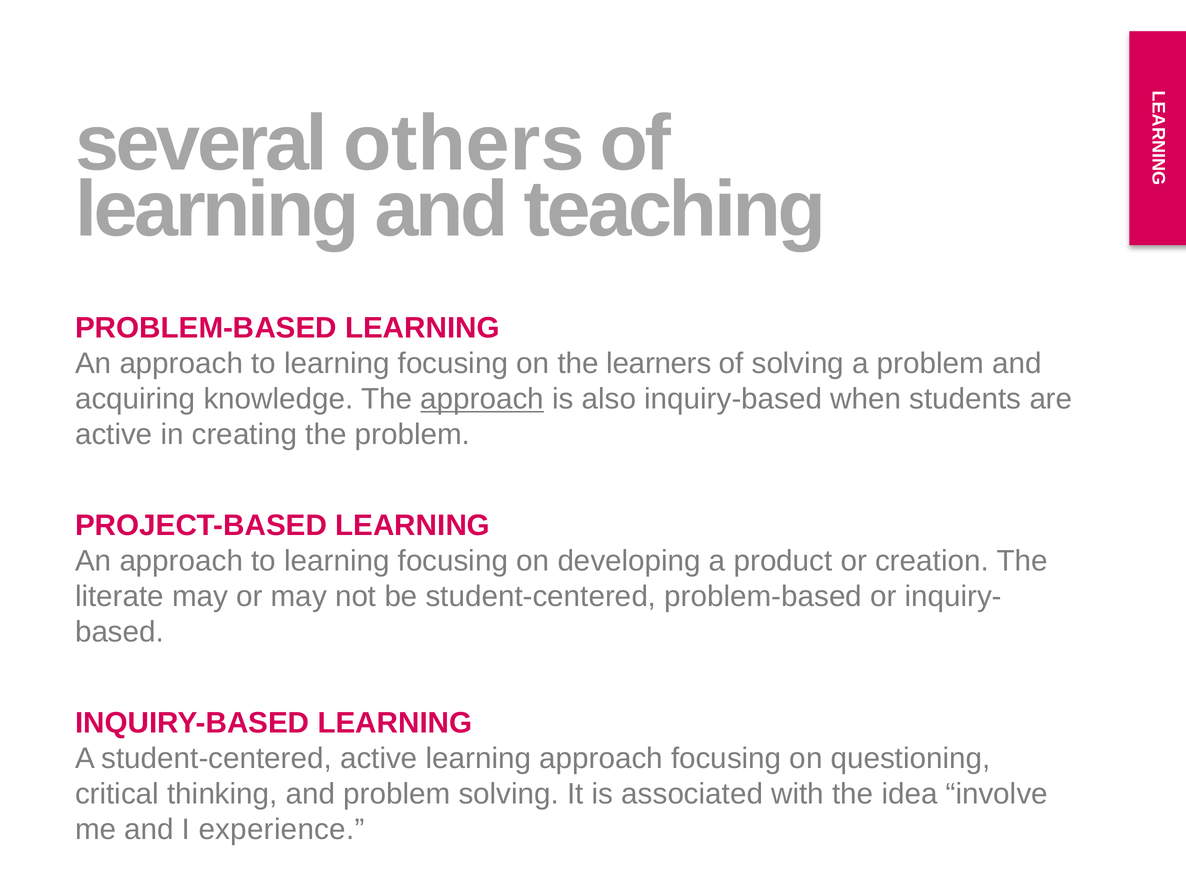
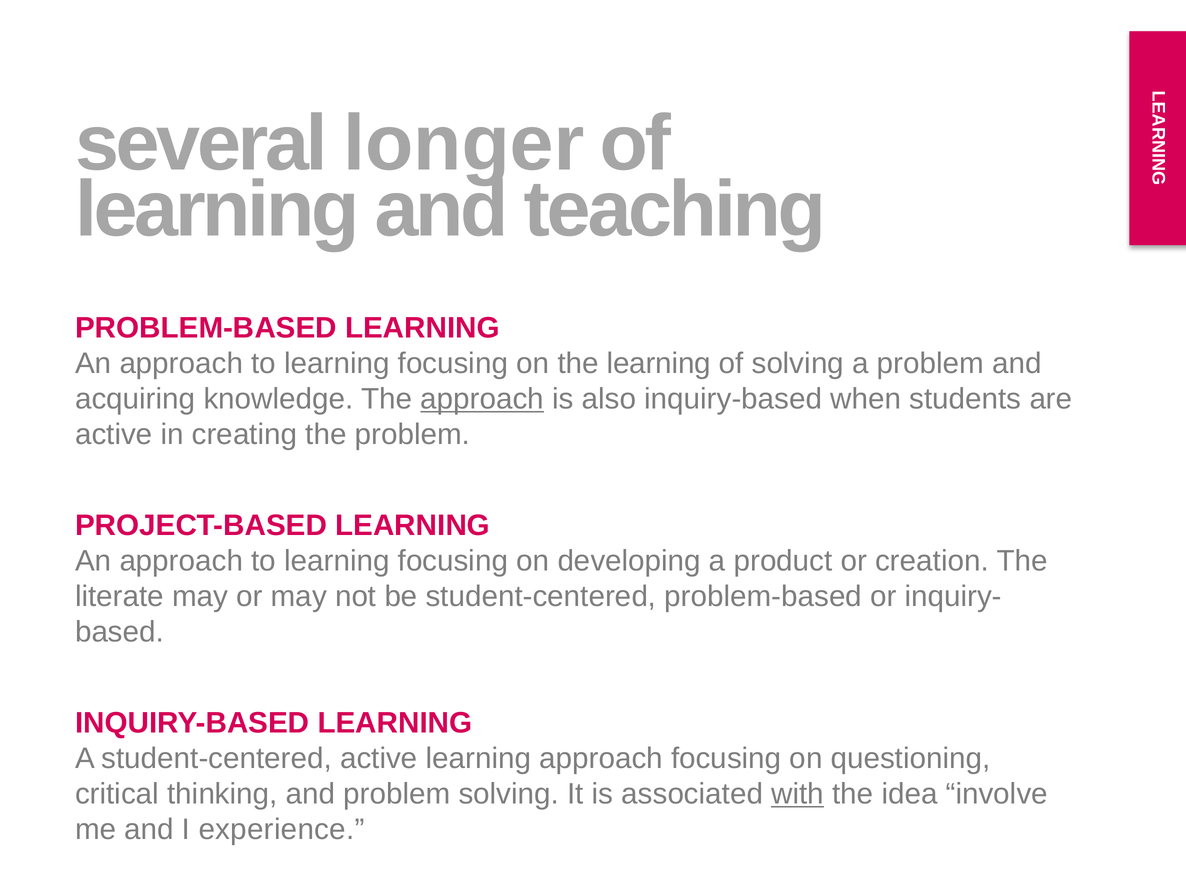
others: others -> longer (464, 144)
the learners: learners -> learning (659, 364)
with underline: none -> present (798, 795)
